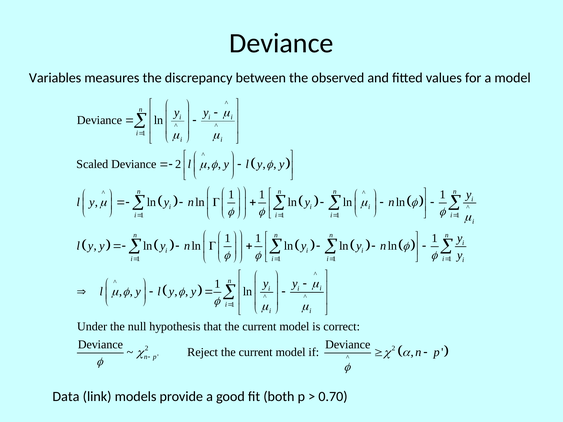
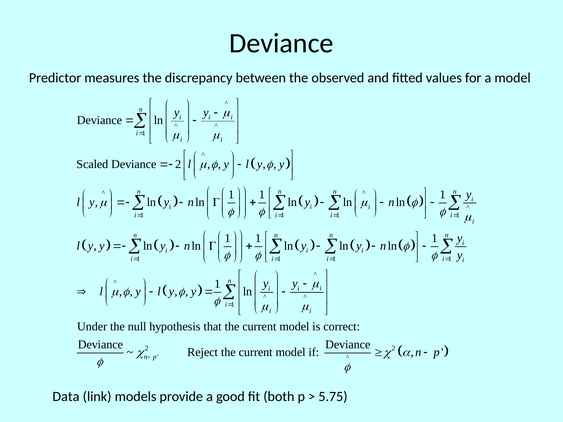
Variables: Variables -> Predictor (55, 78)
0.70: 0.70 -> 5.75 (333, 397)
